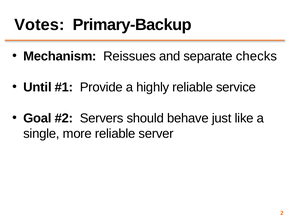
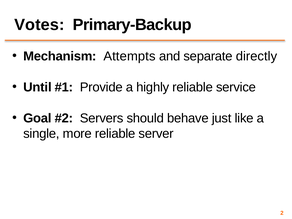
Reissues: Reissues -> Attempts (129, 56)
checks: checks -> directly (256, 56)
